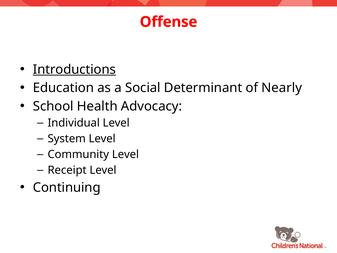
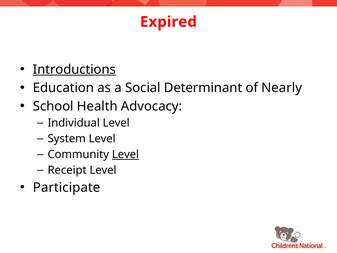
Offense: Offense -> Expired (168, 22)
Level underline: none -> present (125, 154)
Continuing: Continuing -> Participate (67, 187)
